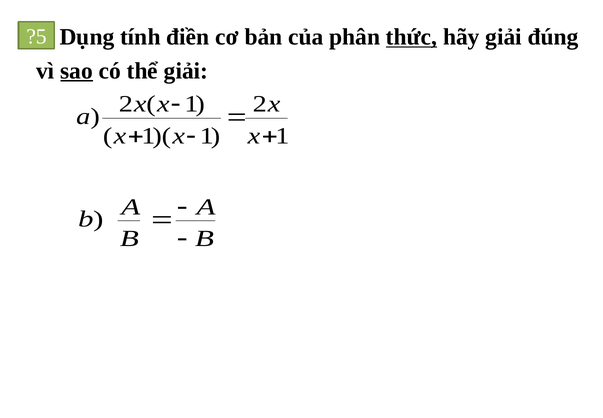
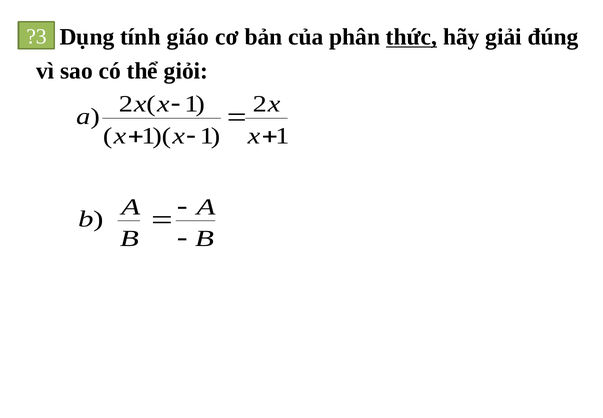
điền: điền -> giáo (188, 37)
?5: ?5 -> ?3 (36, 37)
sao underline: present -> none (77, 71)
thể giải: giải -> giỏi (186, 71)
